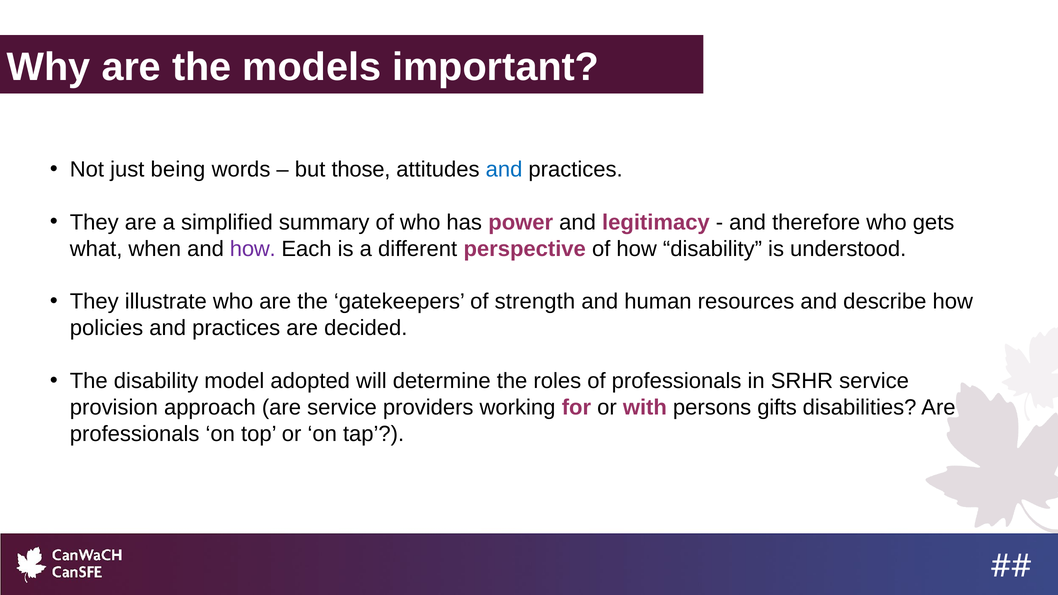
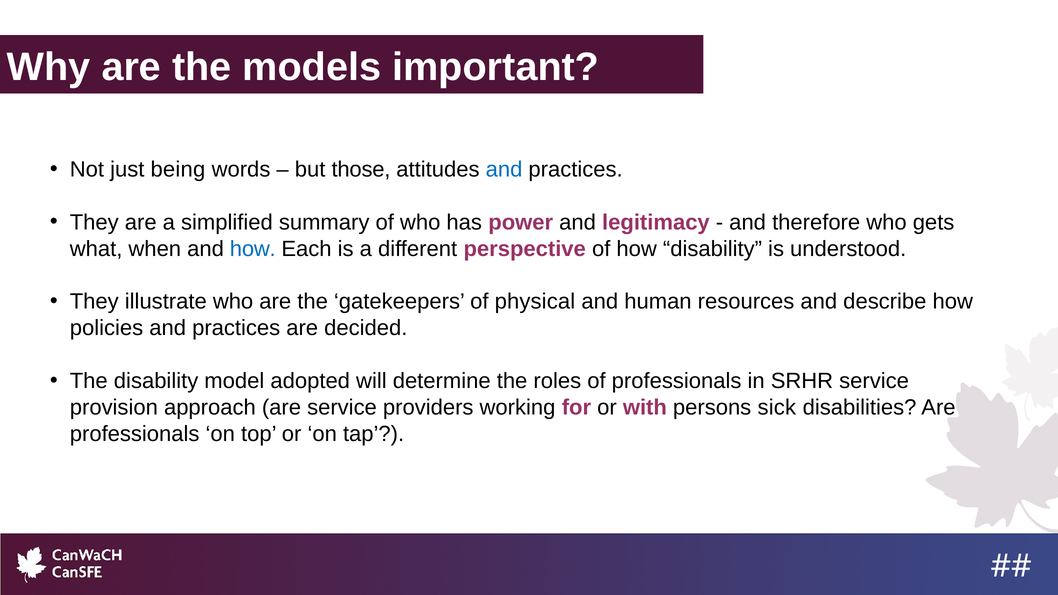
how colour: purple -> blue (253, 249)
strength: strength -> physical (535, 302)
gifts: gifts -> sick (777, 408)
